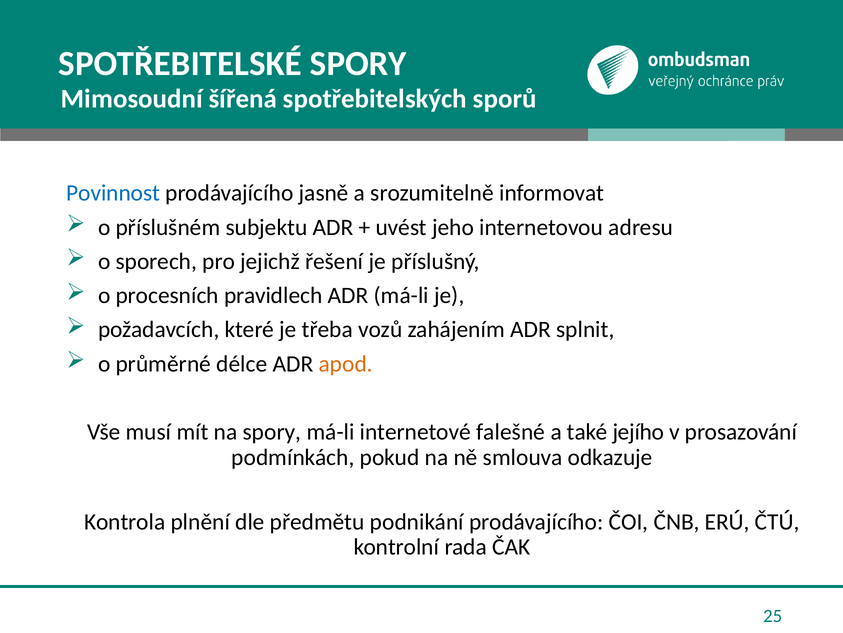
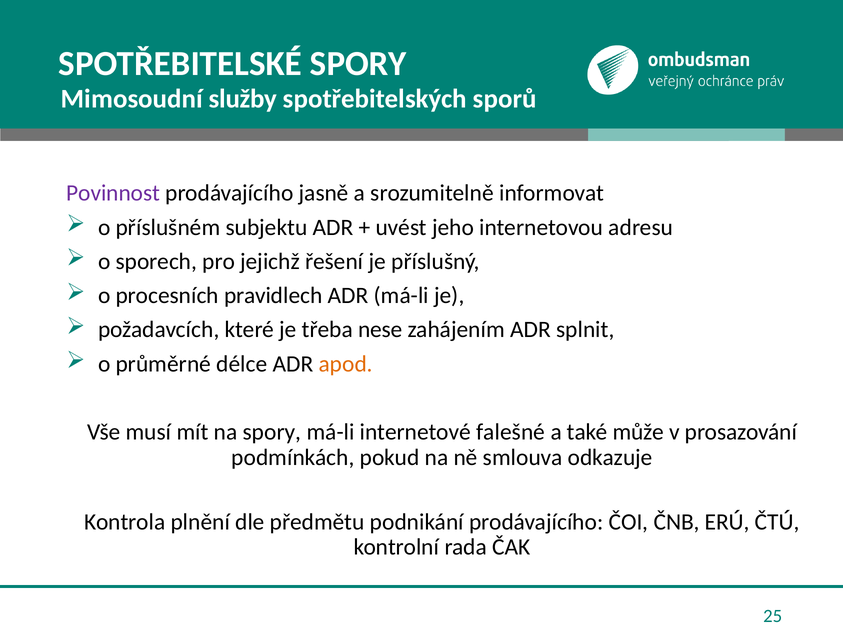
šířená: šířená -> služby (243, 99)
Povinnost colour: blue -> purple (113, 193)
vozů: vozů -> nese (380, 329)
jejího: jejího -> může (638, 432)
